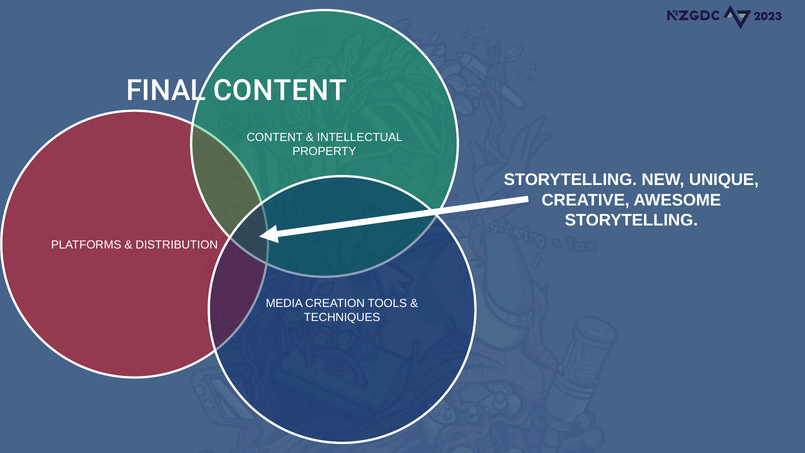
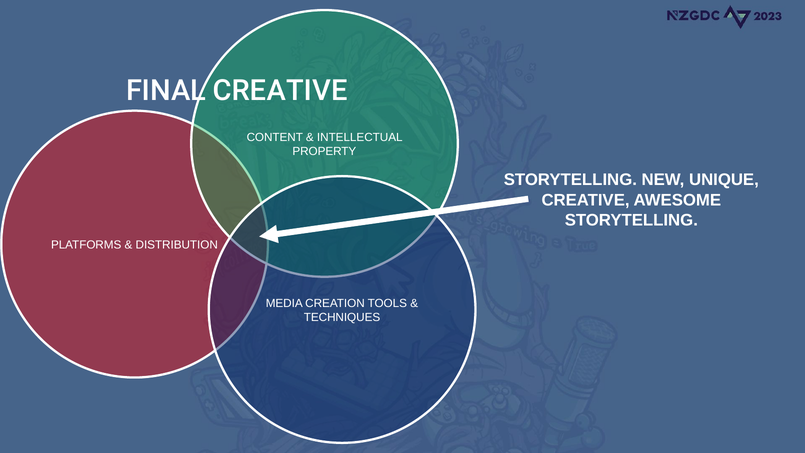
FINAL CONTENT: CONTENT -> CREATIVE (280, 91)
